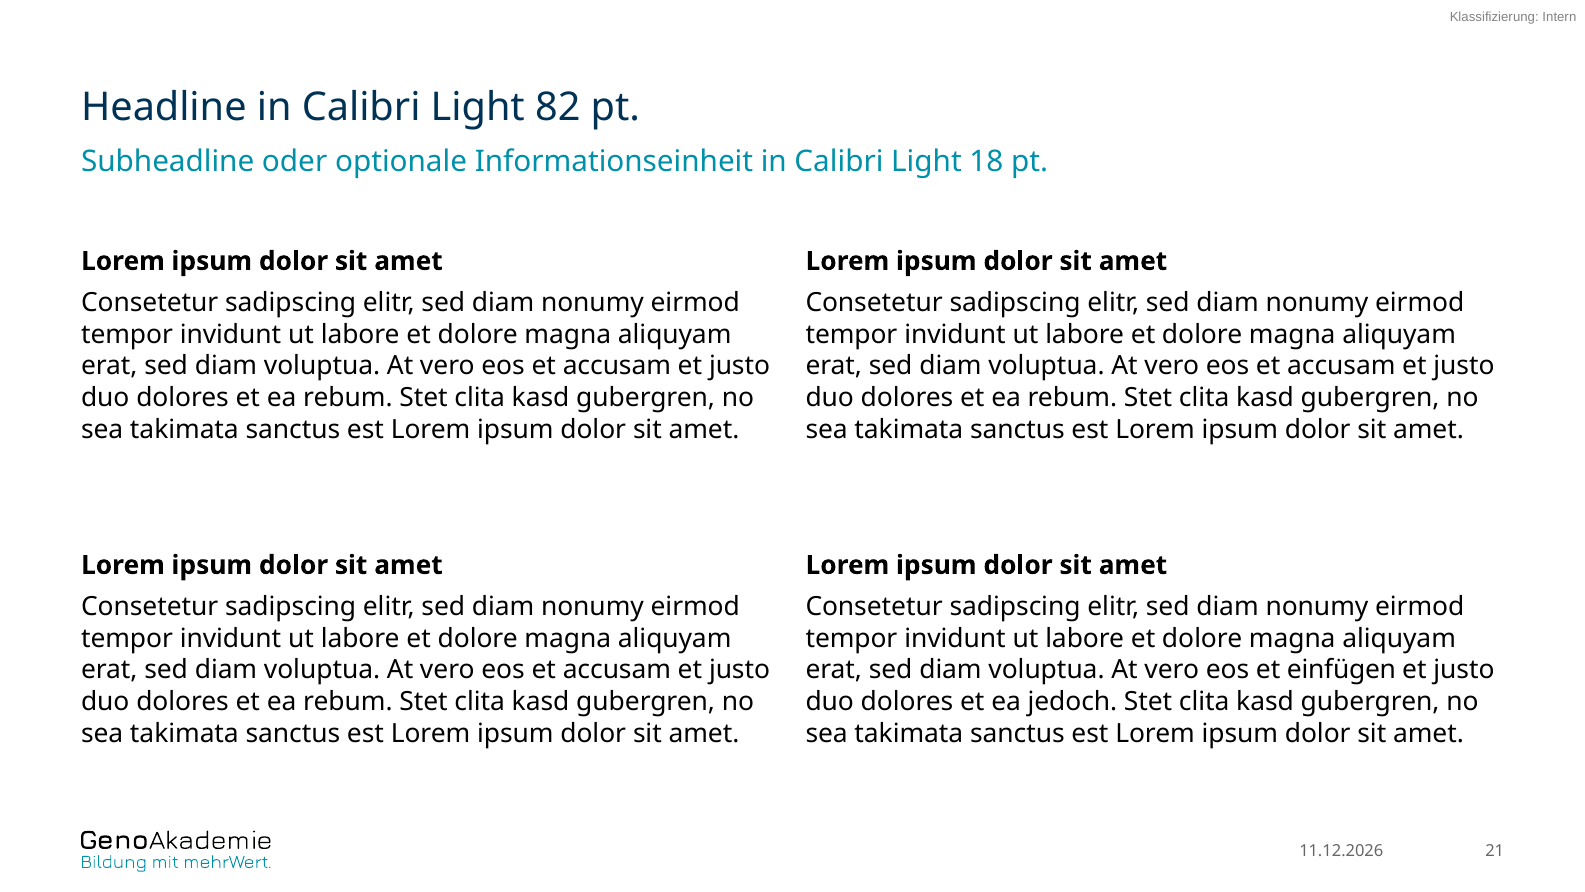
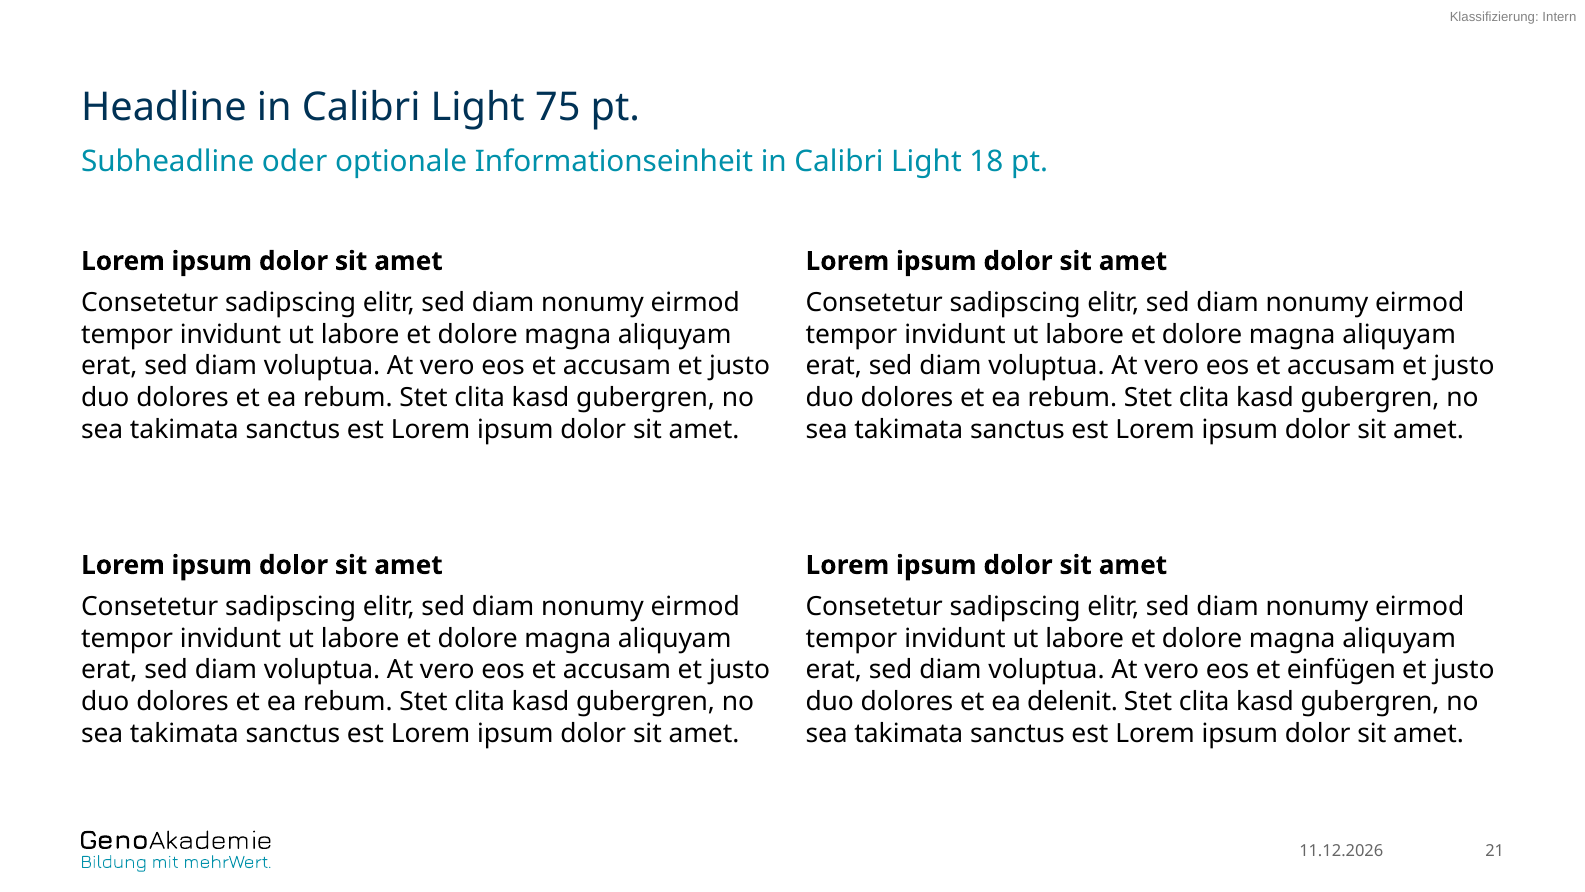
82: 82 -> 75 (558, 107)
jedoch: jedoch -> delenit (1073, 702)
